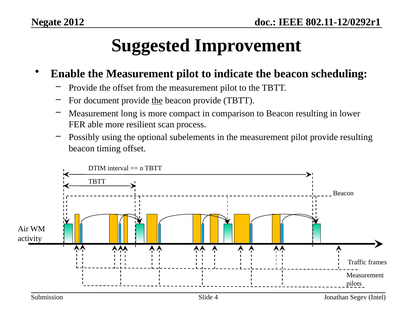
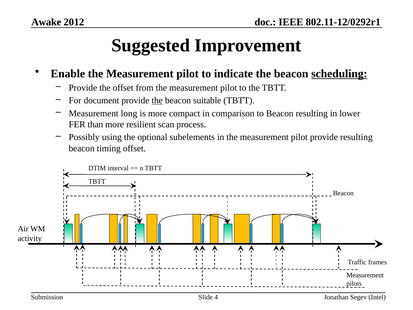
Negate: Negate -> Awake (46, 22)
scheduling underline: none -> present (339, 74)
beacon provide: provide -> suitable (207, 100)
able: able -> than (95, 124)
